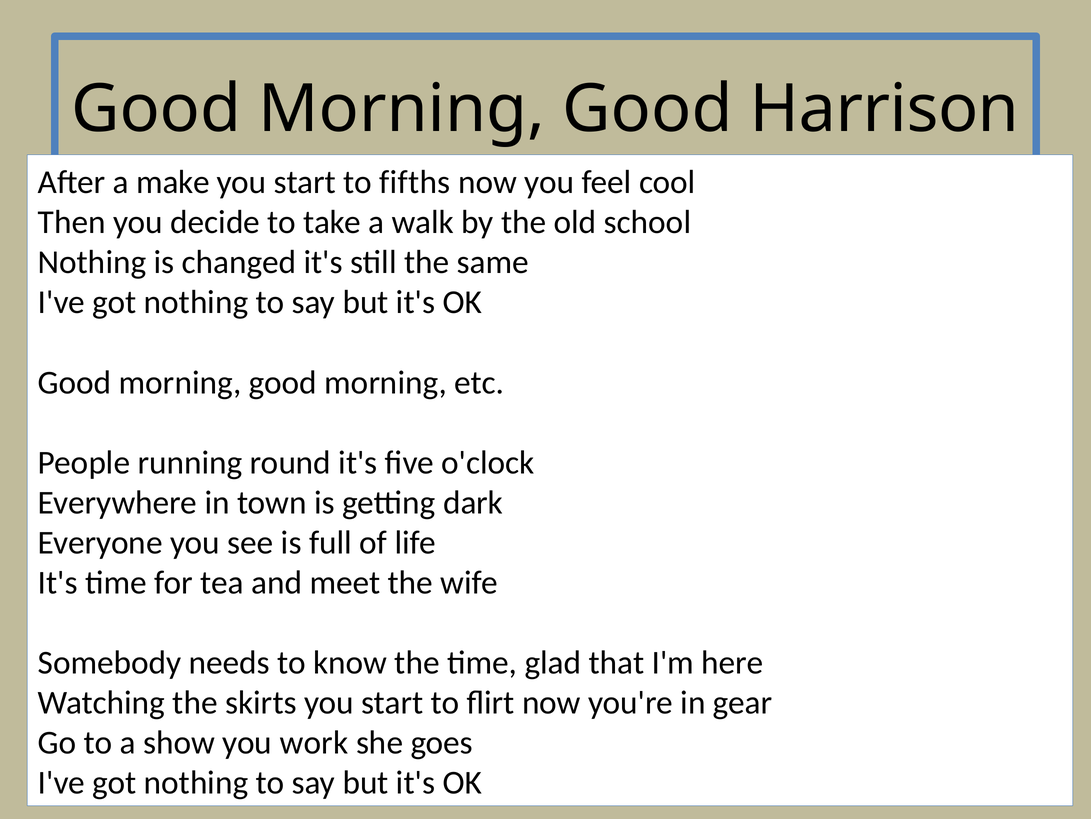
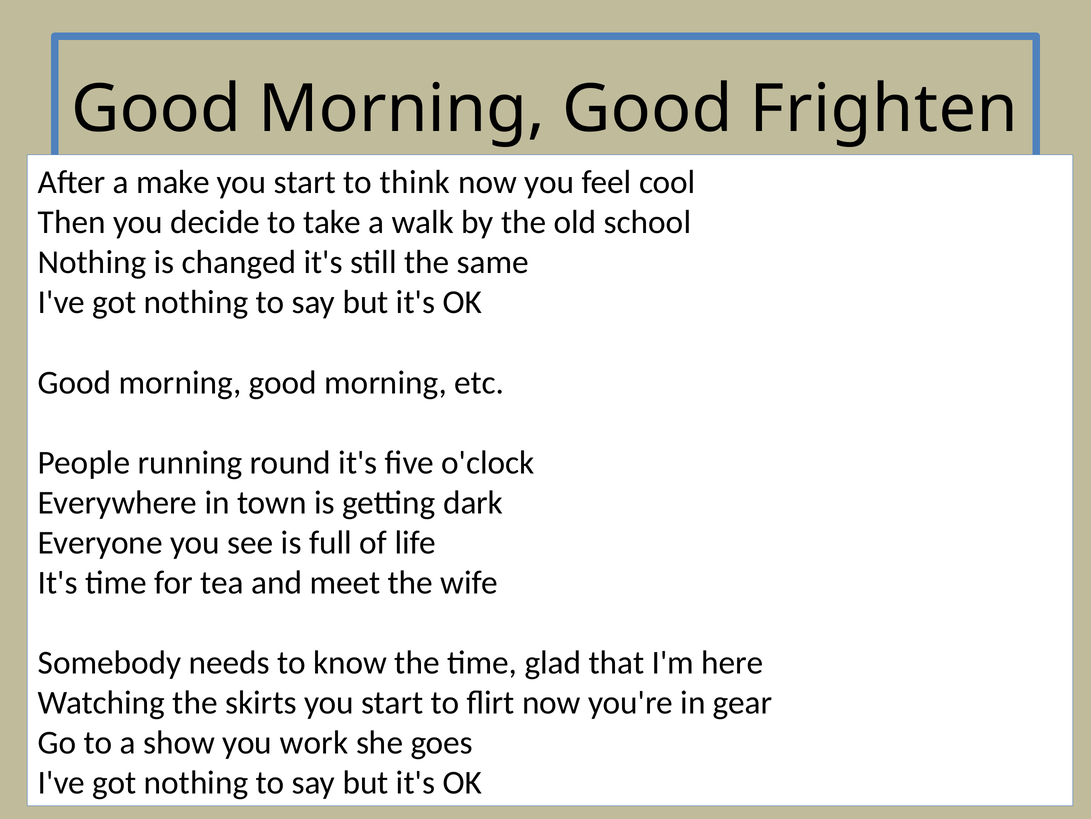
Harrison: Harrison -> Frighten (884, 109)
fifths: fifths -> think (415, 182)
